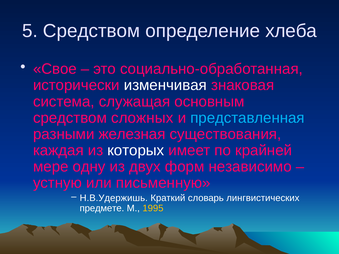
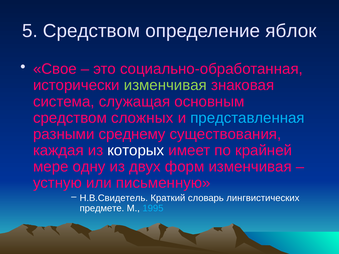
хлеба: хлеба -> яблок (291, 31)
изменчивая colour: white -> light green (165, 85)
железная: железная -> среднему (132, 134)
форм независимо: независимо -> изменчивая (250, 167)
Н.В.Удержишь: Н.В.Удержишь -> Н.В.Свидетель (114, 198)
1995 colour: yellow -> light blue (153, 208)
